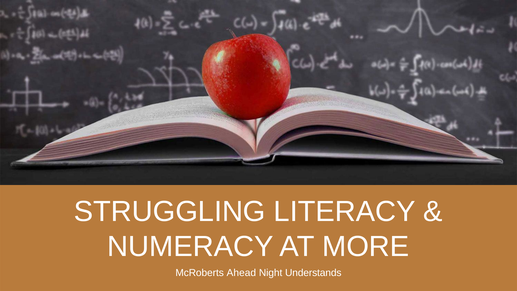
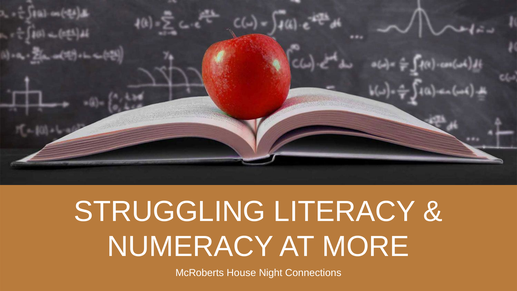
Ahead: Ahead -> House (241, 273)
Understands: Understands -> Connections (313, 273)
